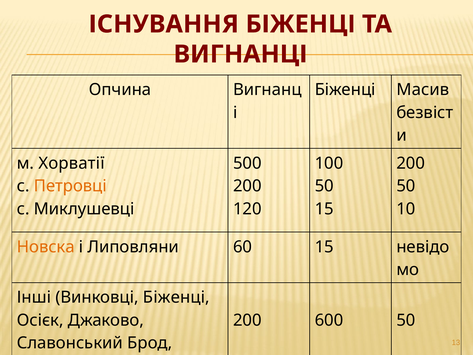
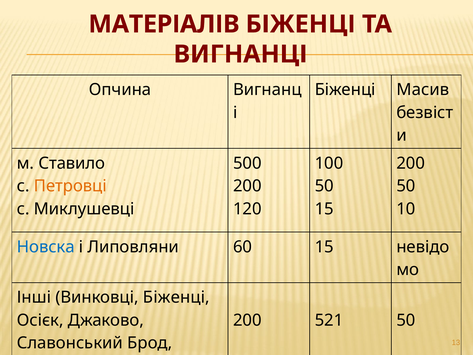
ІСНУВАННЯ: ІСНУВАННЯ -> МАТЕРІАЛІВ (164, 24)
Хорватії: Хорватії -> Ставило (72, 163)
Новска colour: orange -> blue (46, 247)
600: 600 -> 521 (329, 320)
